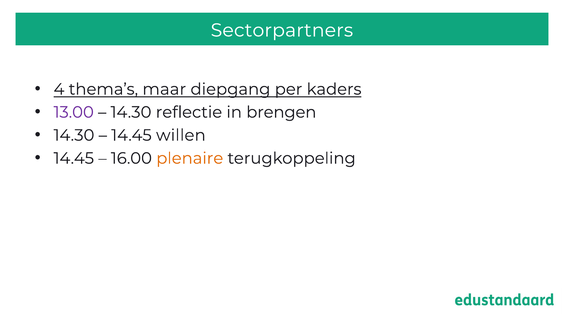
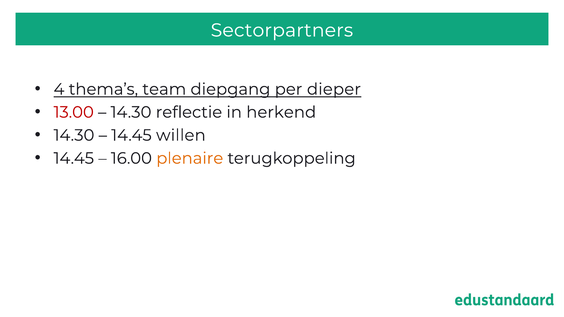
maar: maar -> team (164, 89)
kaders: kaders -> dieper (334, 89)
13.00 colour: purple -> red (74, 112)
brengen: brengen -> herkend (281, 112)
